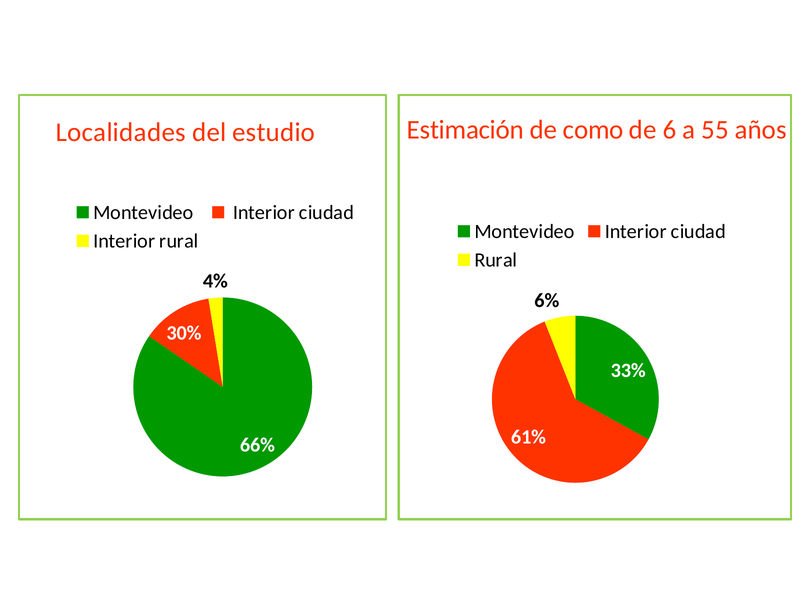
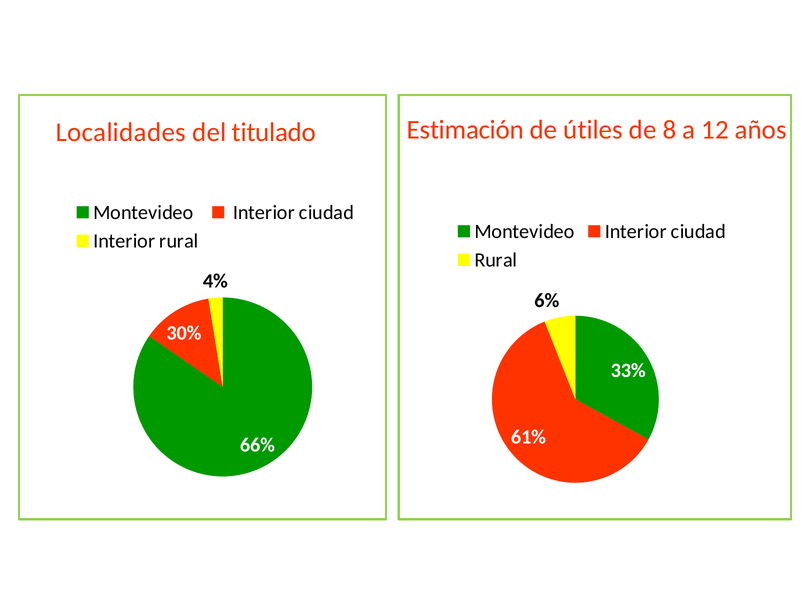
como: como -> útiles (593, 130)
6: 6 -> 8 (669, 130)
55: 55 -> 12 (715, 130)
estudio: estudio -> titulado (274, 132)
